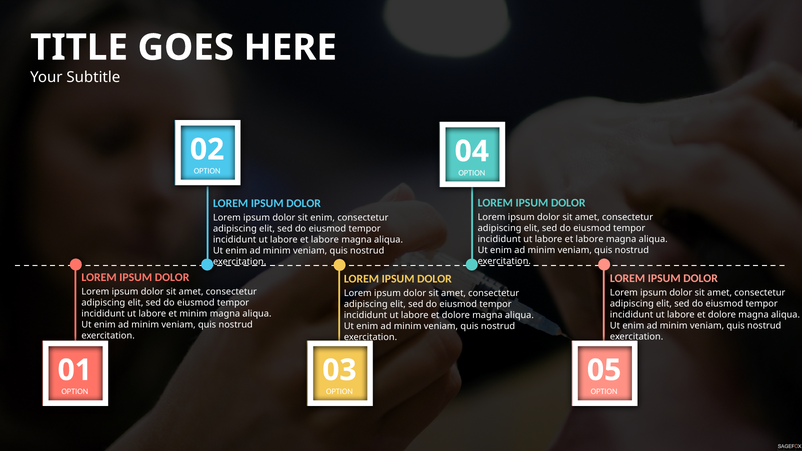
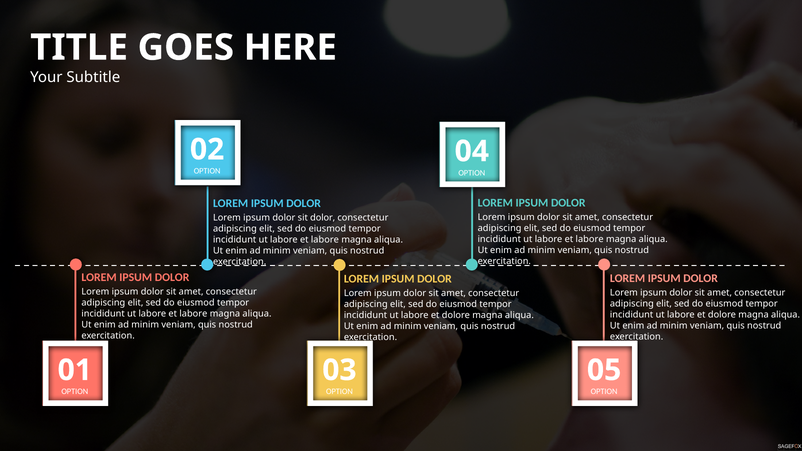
sit enim: enim -> dolor (323, 218)
minim: minim -> labore (193, 314)
